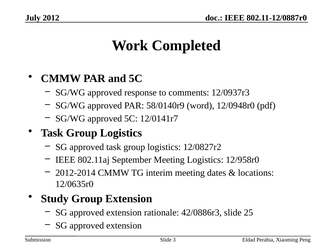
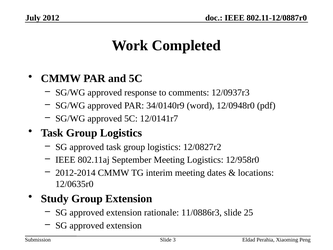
58/0140r9: 58/0140r9 -> 34/0140r9 (165, 105)
42/0886r3: 42/0886r3 -> 11/0886r3 (202, 212)
